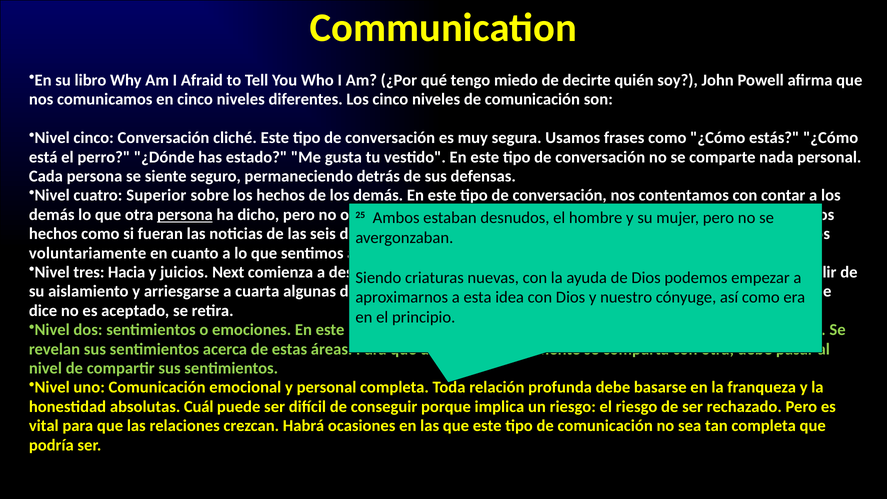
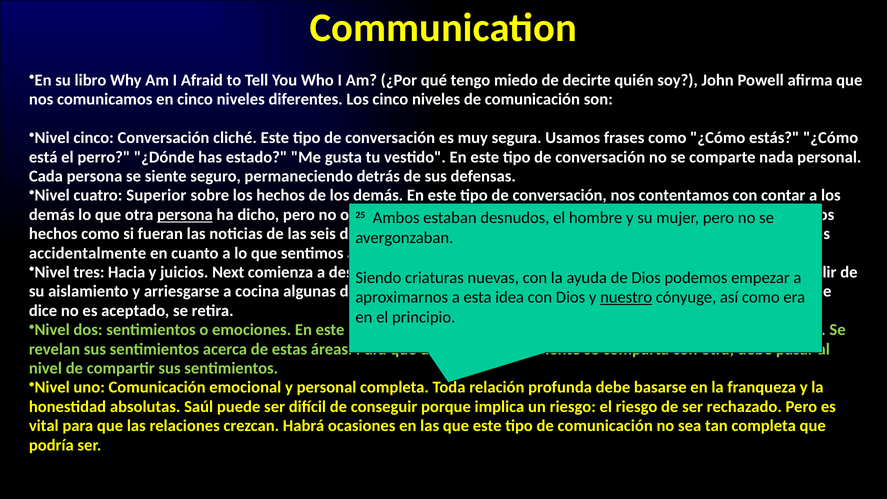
voluntariamente: voluntariamente -> accidentalmente (88, 253)
cuarta: cuarta -> cocina (257, 291)
nuestro underline: none -> present (626, 297)
Cuál: Cuál -> Saúl (199, 407)
